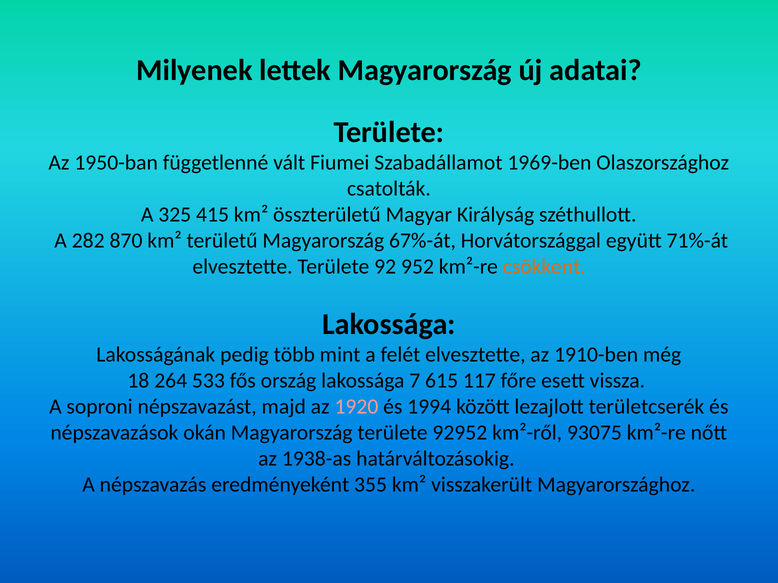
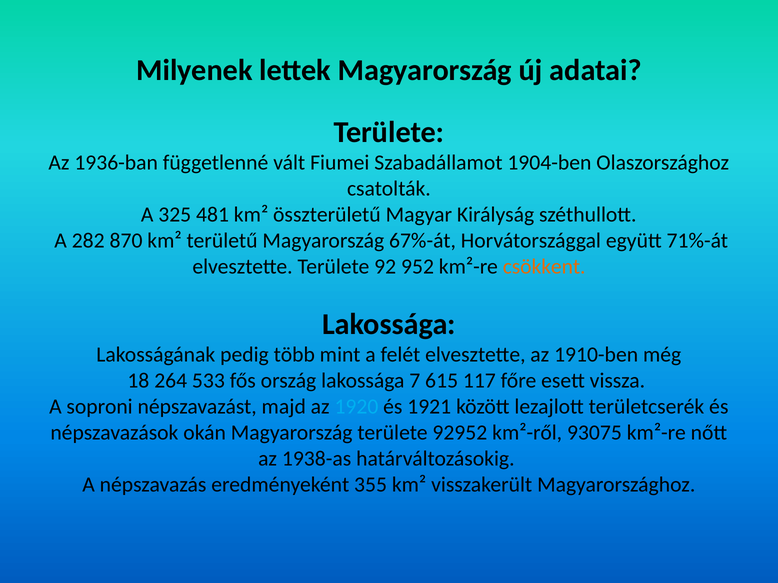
1950-ban: 1950-ban -> 1936-ban (116, 163)
1969-ben: 1969-ben -> 1904-ben (549, 163)
415: 415 -> 481 (213, 215)
1920 colour: pink -> light blue (356, 407)
1994: 1994 -> 1921 (429, 407)
